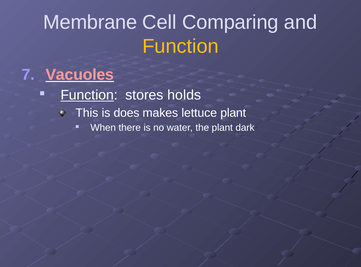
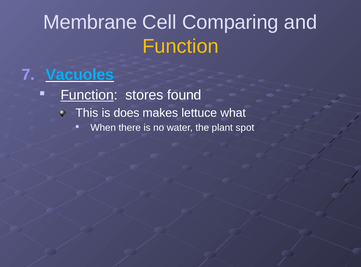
Vacuoles colour: pink -> light blue (80, 75)
holds: holds -> found (184, 95)
lettuce plant: plant -> what (233, 113)
dark: dark -> spot (245, 128)
